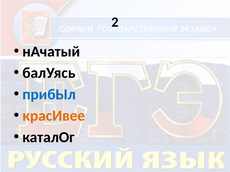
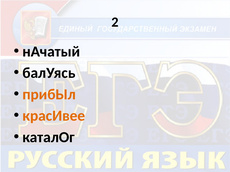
прибЫл colour: blue -> orange (49, 95)
